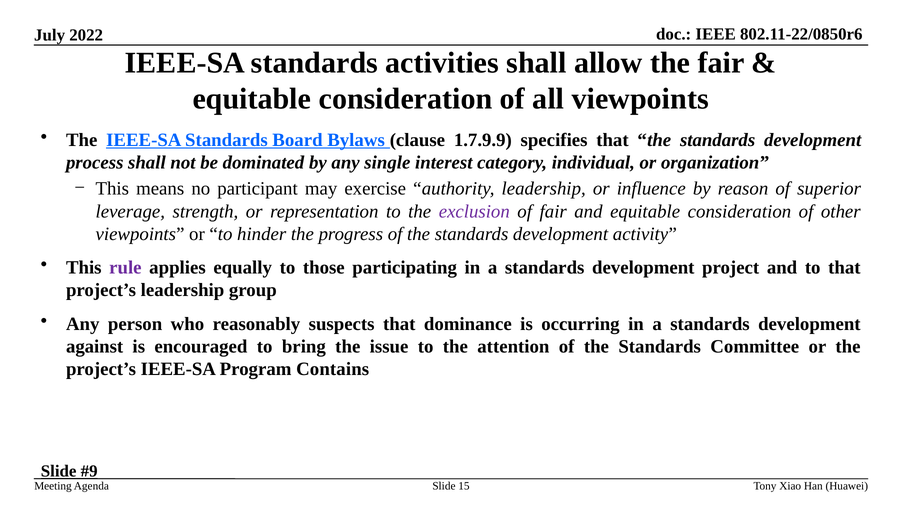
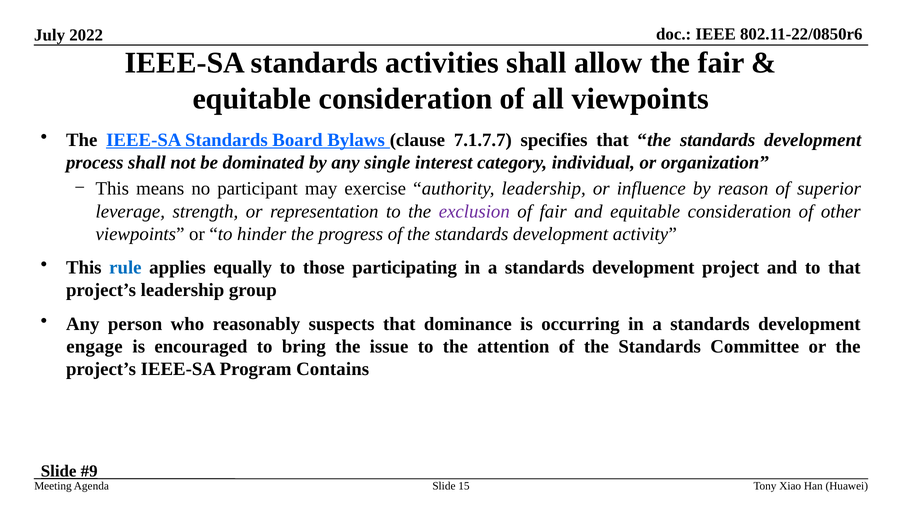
1.7.9.9: 1.7.9.9 -> 7.1.7.7 (483, 140)
rule colour: purple -> blue (125, 268)
against: against -> engage (94, 347)
